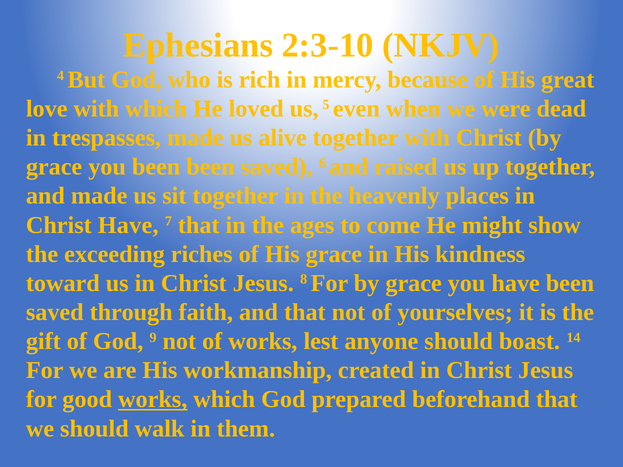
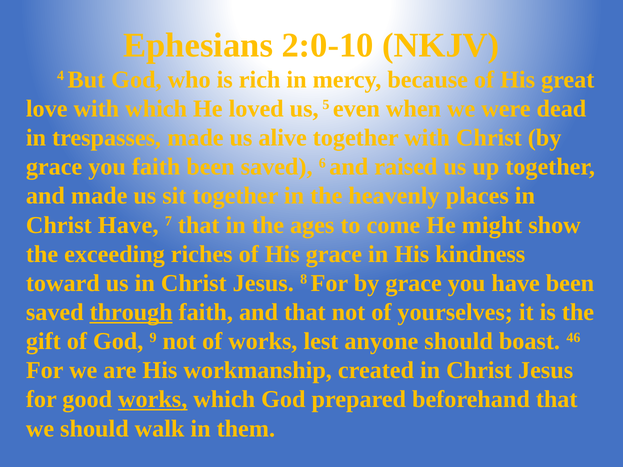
2:3-10: 2:3-10 -> 2:0-10 (328, 45)
you been: been -> faith (156, 167)
through underline: none -> present (131, 312)
14: 14 -> 46 (573, 338)
